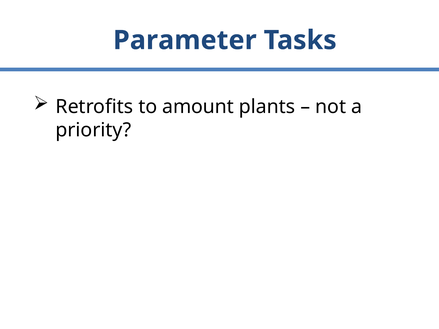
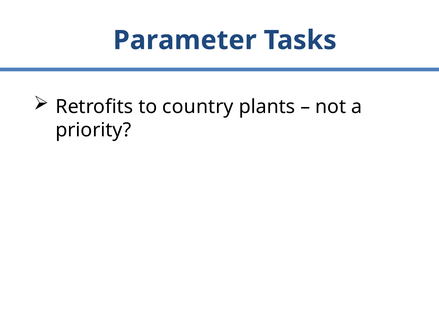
amount: amount -> country (198, 107)
